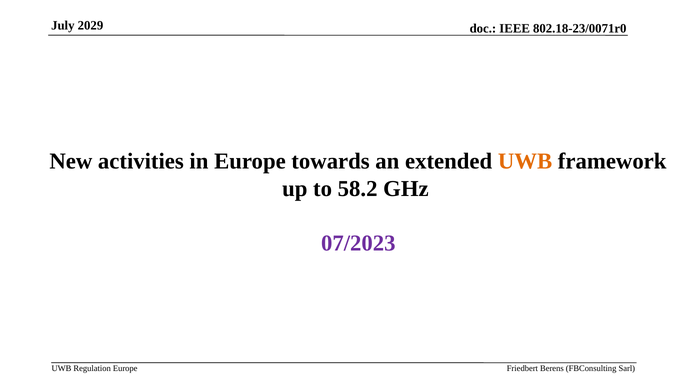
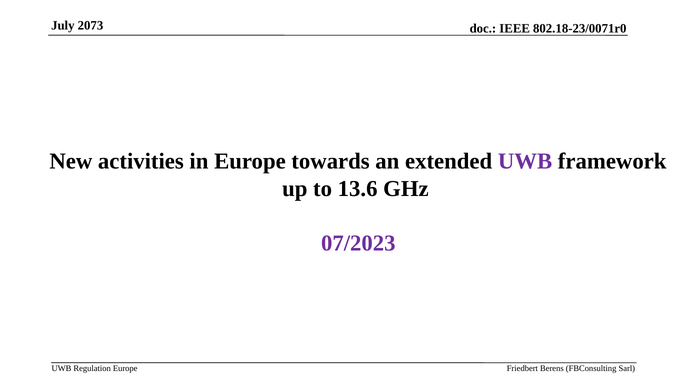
2029: 2029 -> 2073 (90, 26)
UWB colour: orange -> purple (525, 161)
58.2: 58.2 -> 13.6 (358, 189)
